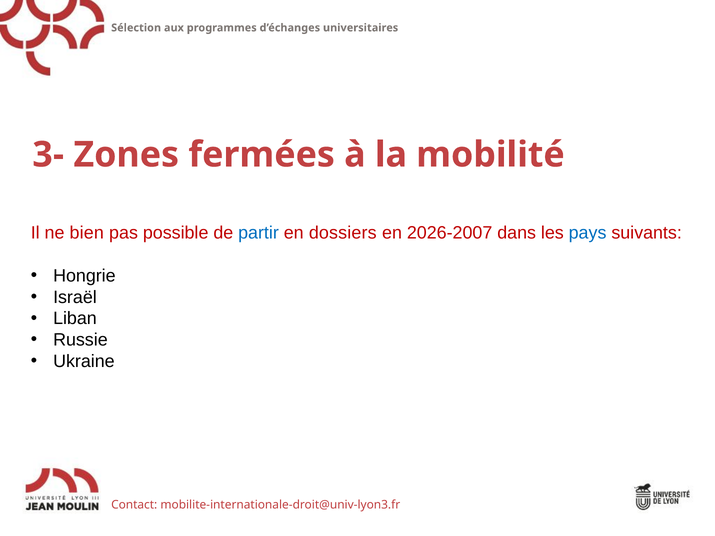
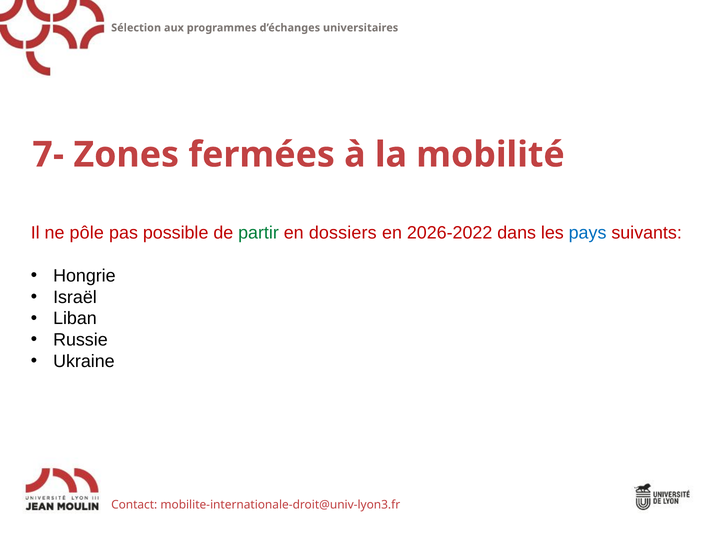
3-: 3- -> 7- (48, 155)
bien: bien -> pôle (87, 233)
partir colour: blue -> green (259, 233)
2026-2007: 2026-2007 -> 2026-2022 (450, 233)
